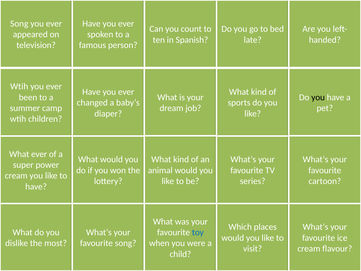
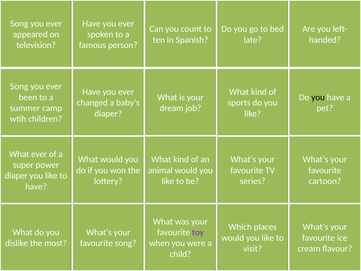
Wtih: Wtih -> Song (19, 86)
cream: cream -> diaper (16, 176)
toy colour: blue -> purple (198, 232)
